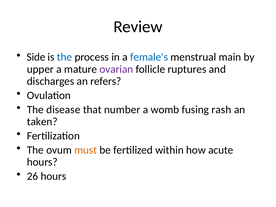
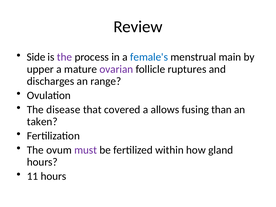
the colour: blue -> purple (65, 57)
refers: refers -> range (106, 81)
number: number -> covered (122, 110)
womb: womb -> allows (165, 110)
rash: rash -> than (222, 110)
must colour: orange -> purple (86, 150)
acute: acute -> gland (221, 150)
26: 26 -> 11 (33, 176)
